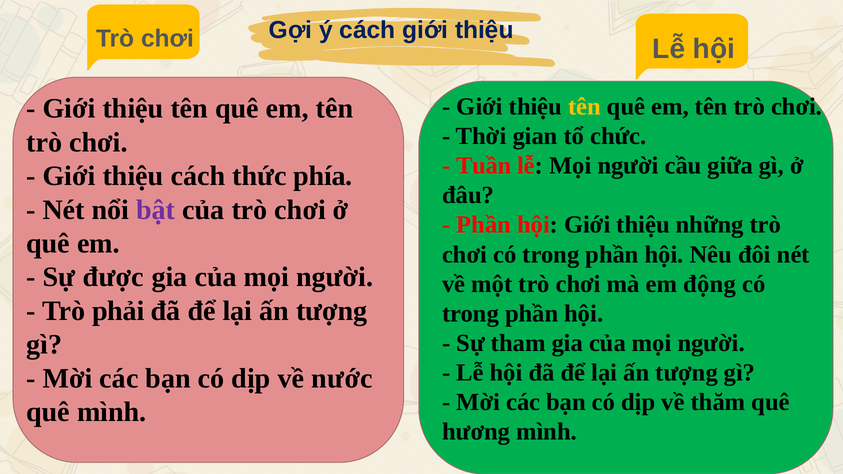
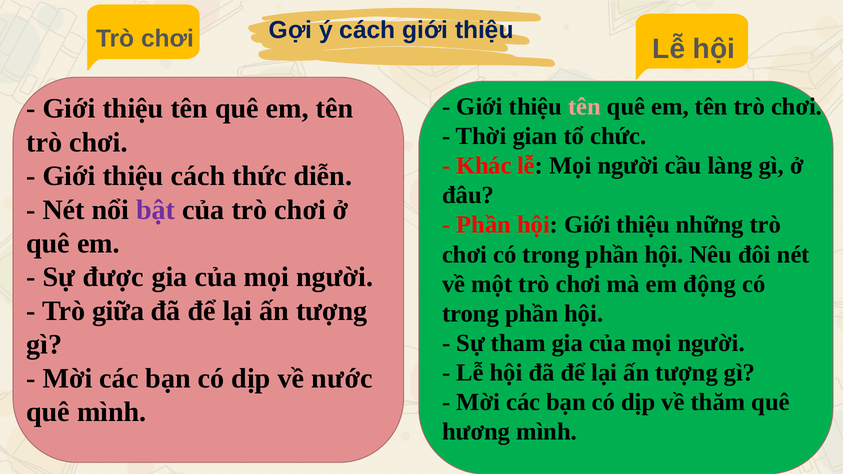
tên colour: yellow -> pink (584, 107)
Tuần: Tuần -> Khác (484, 166)
giữa: giữa -> làng (730, 166)
phía: phía -> diễn (323, 176)
phải: phải -> giữa (118, 311)
